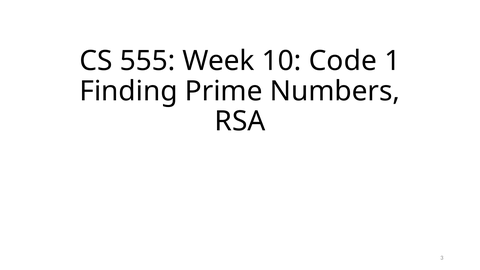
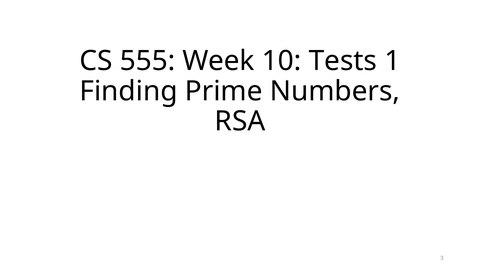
Code: Code -> Tests (343, 61)
